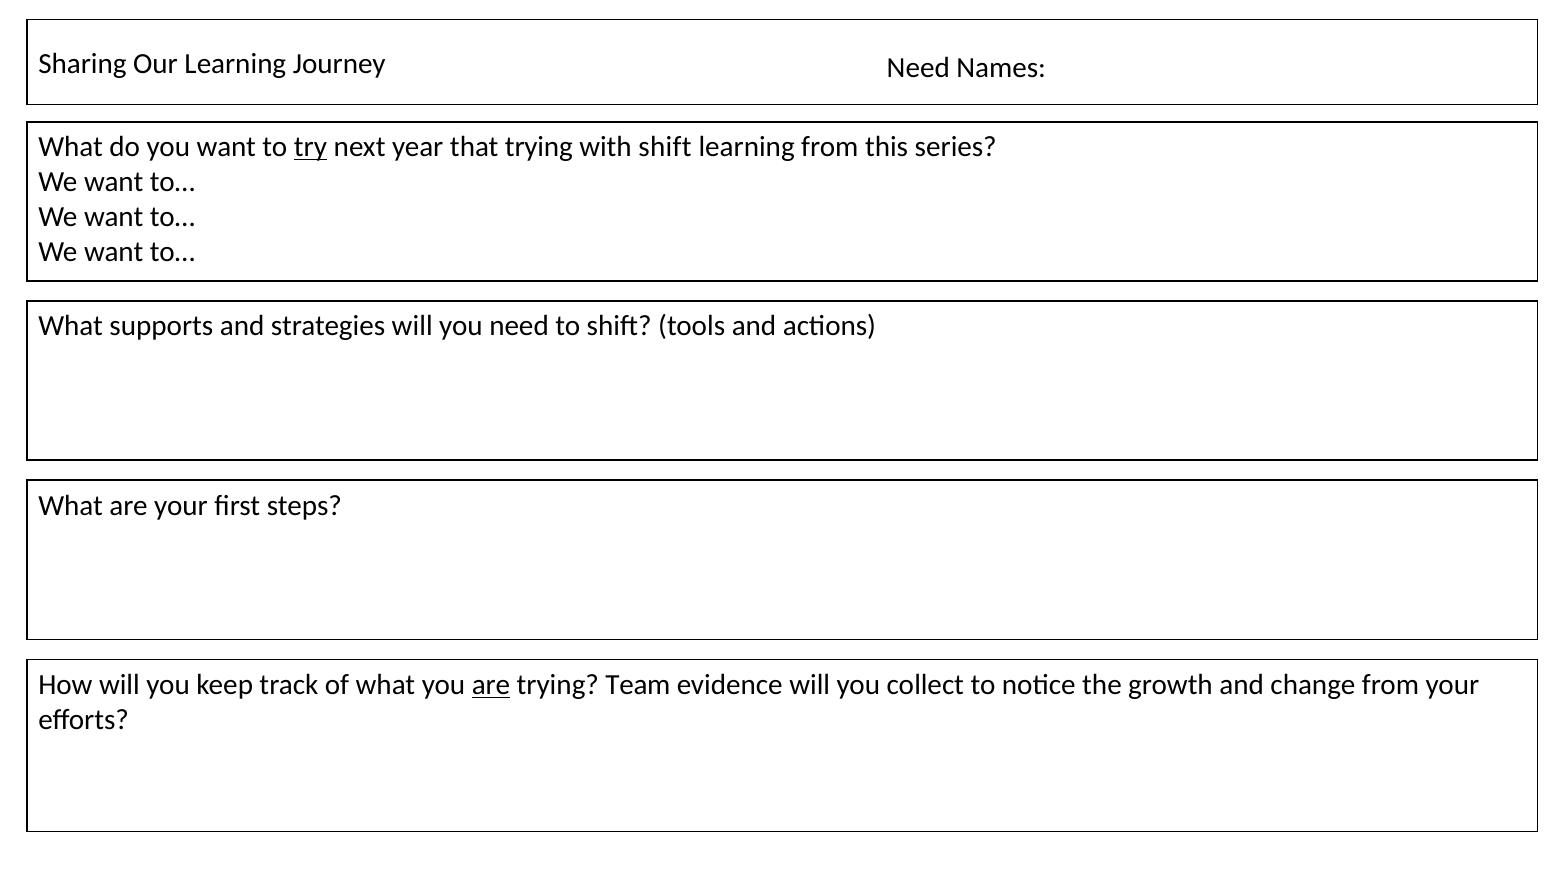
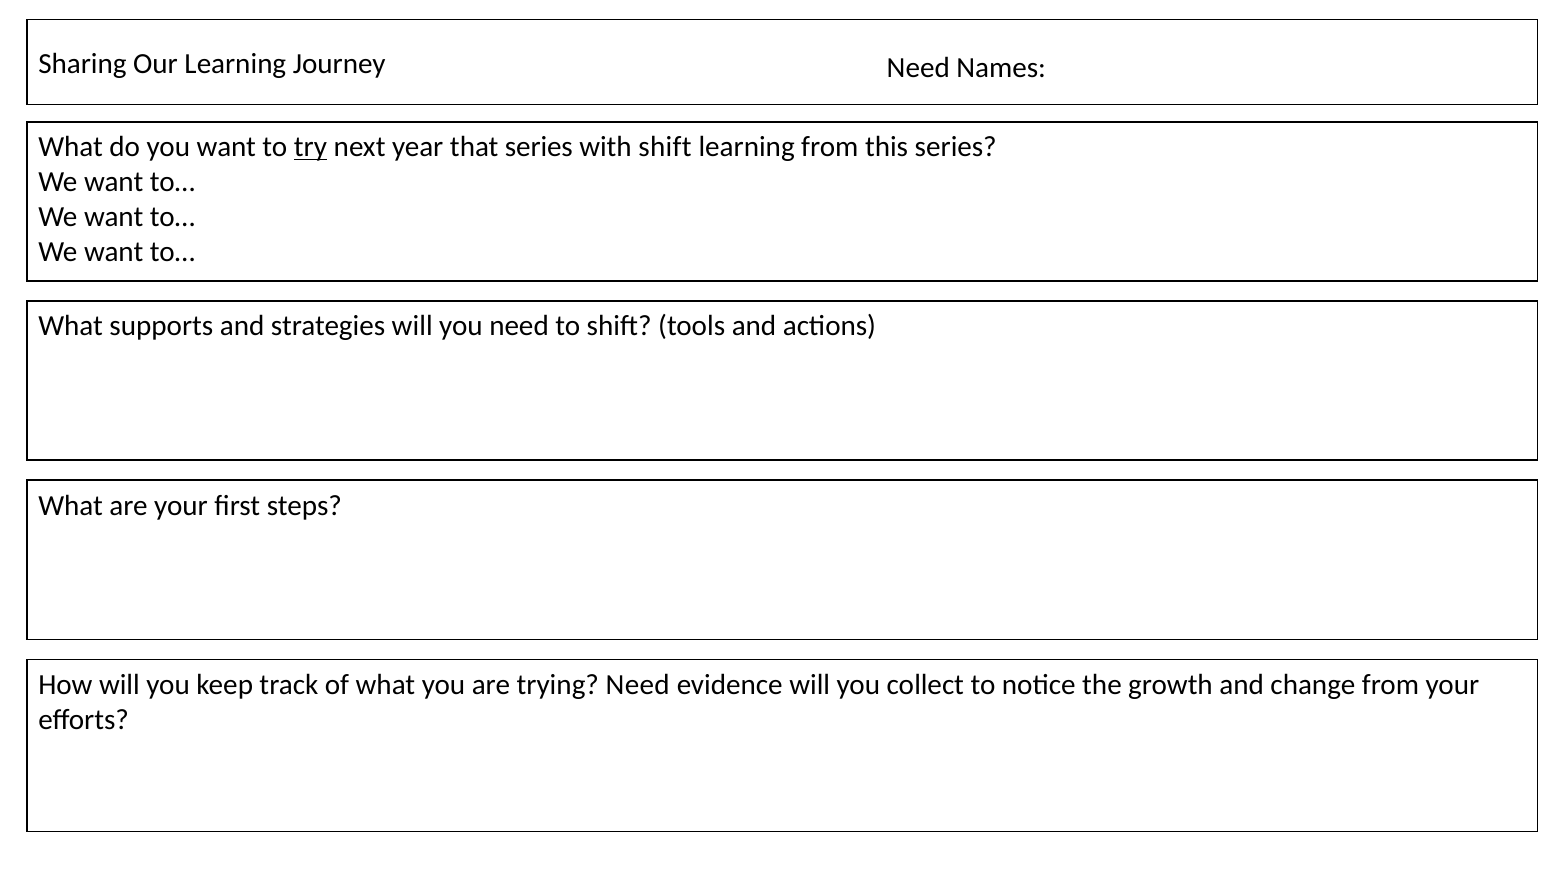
that trying: trying -> series (539, 147)
are underline: present -> none (491, 685)
trying Team: Team -> Need (638, 685)
